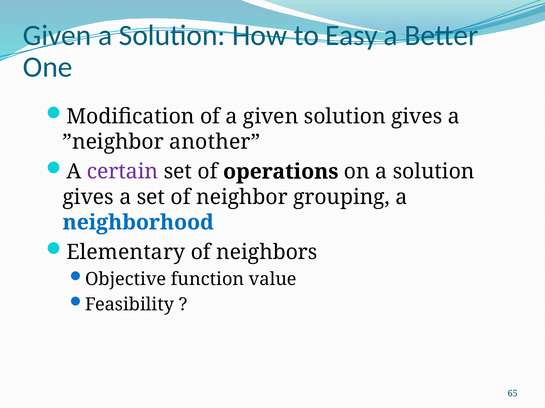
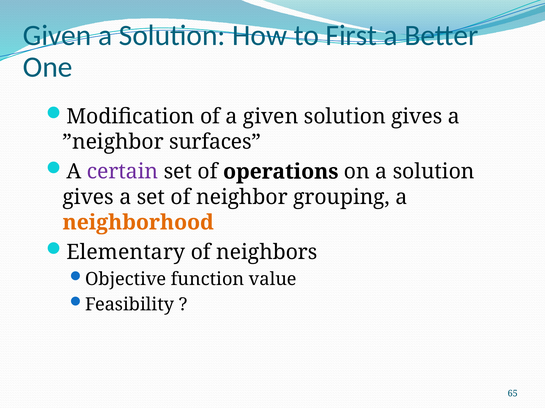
Easy: Easy -> First (351, 35)
another: another -> surfaces (215, 142)
neighborhood colour: blue -> orange (138, 223)
